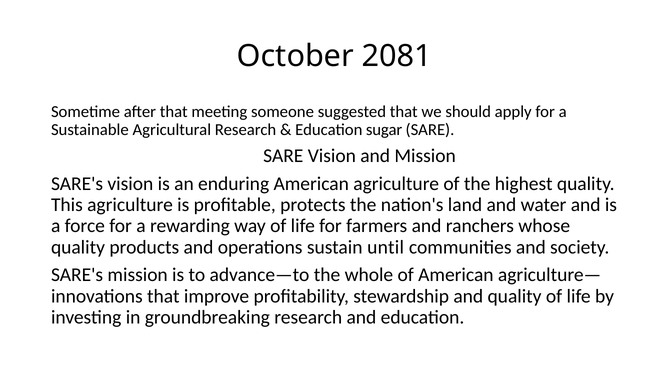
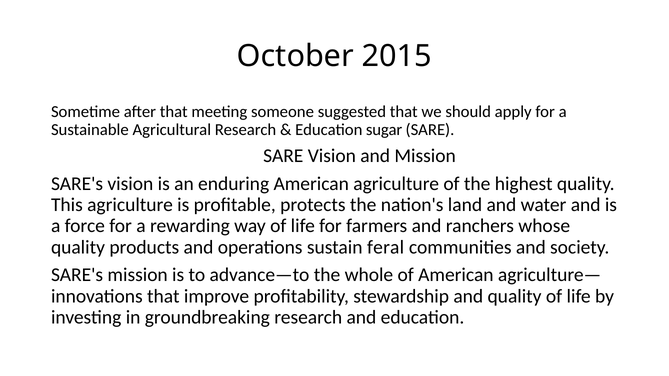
2081: 2081 -> 2015 (397, 56)
until: until -> feral (386, 247)
